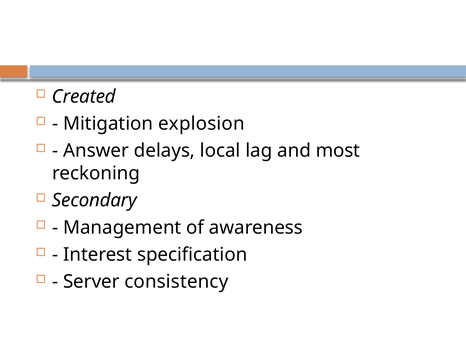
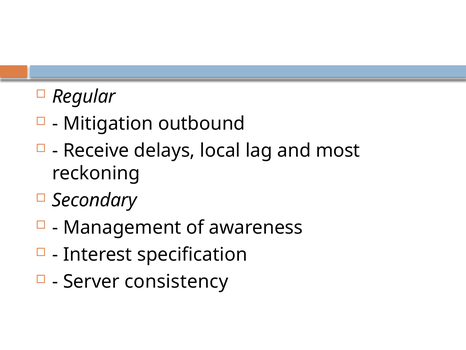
Created: Created -> Regular (84, 96)
explosion: explosion -> outbound (202, 124)
Answer: Answer -> Receive (96, 151)
